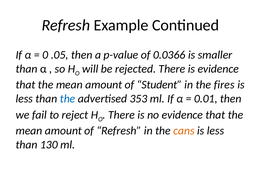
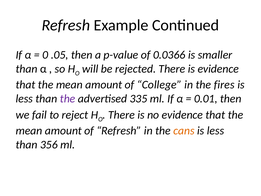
Student: Student -> College (159, 85)
the colour: blue -> purple (68, 98)
353: 353 -> 335 (139, 98)
130: 130 -> 356 (49, 144)
